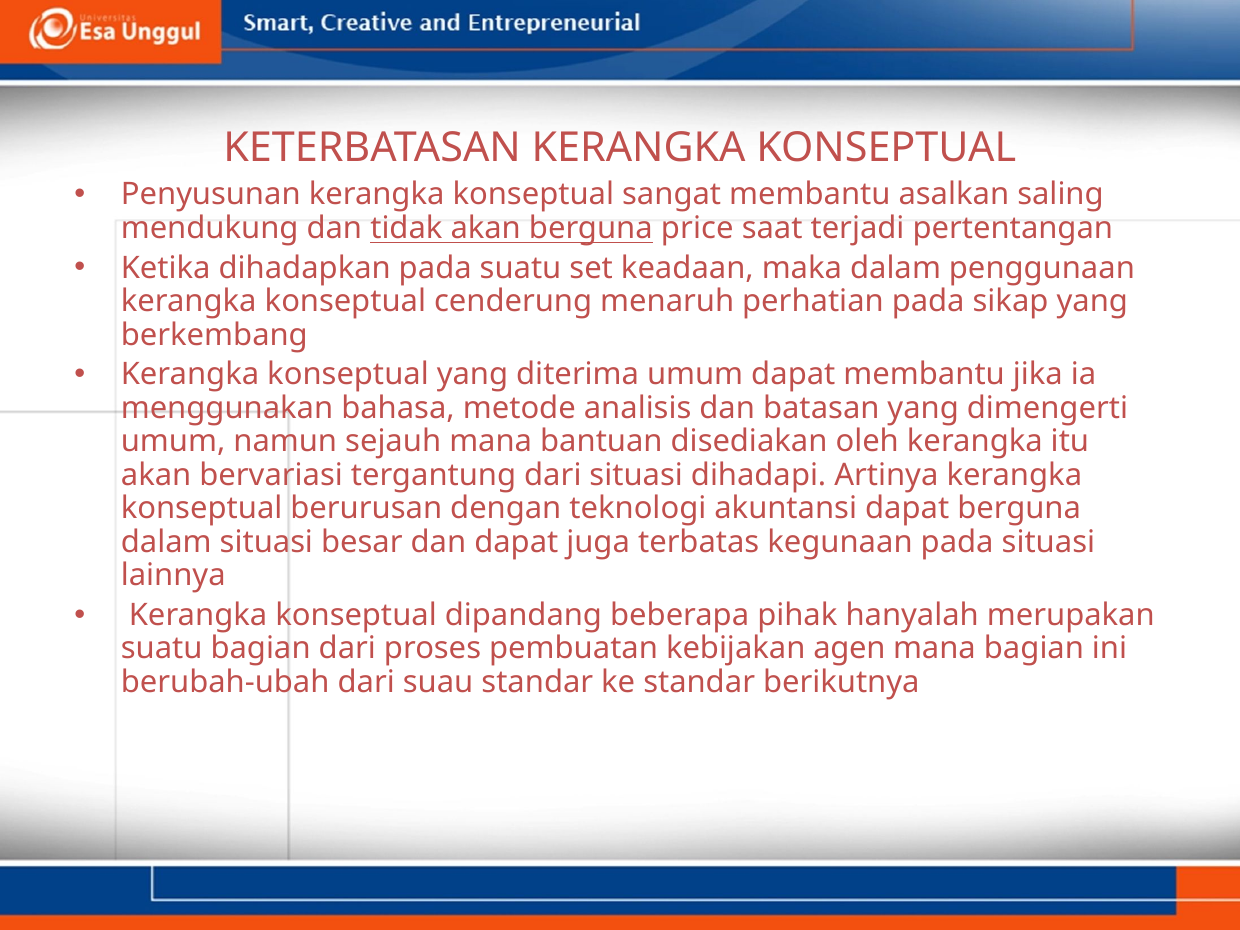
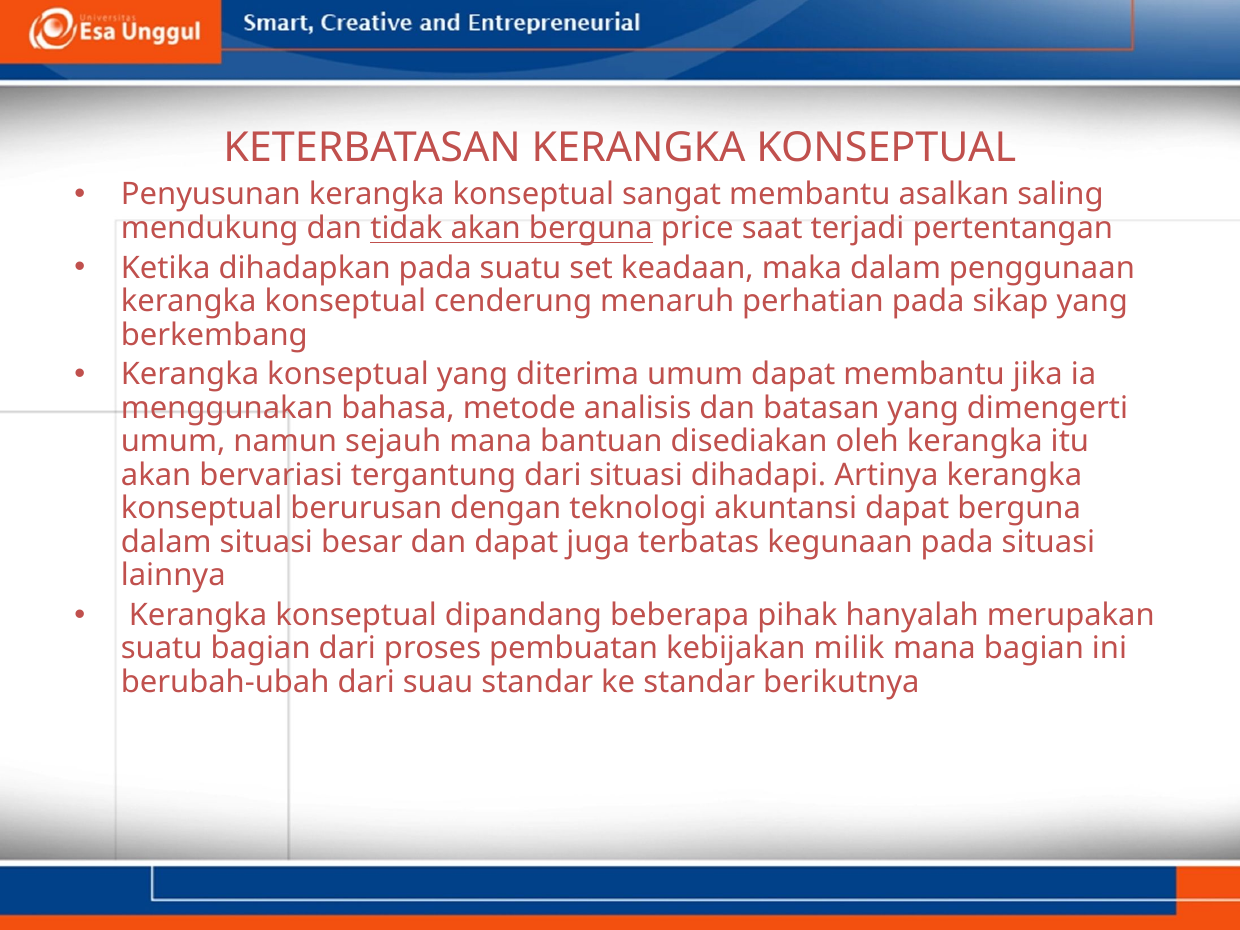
agen: agen -> milik (849, 649)
